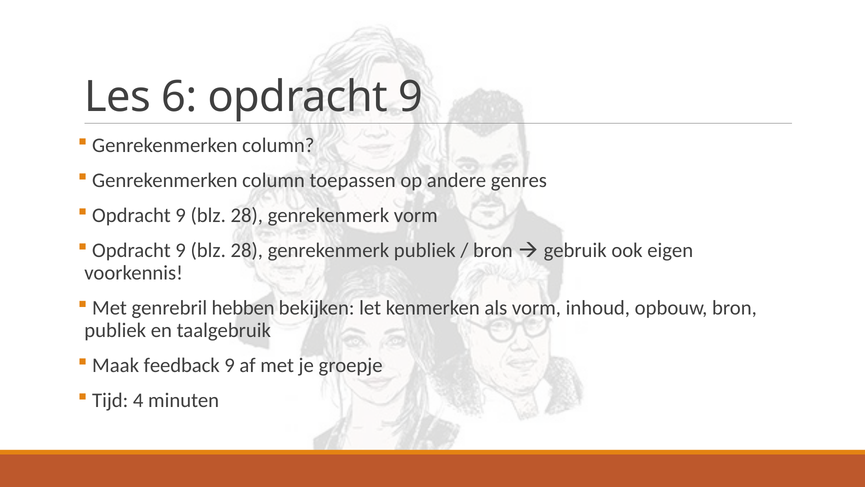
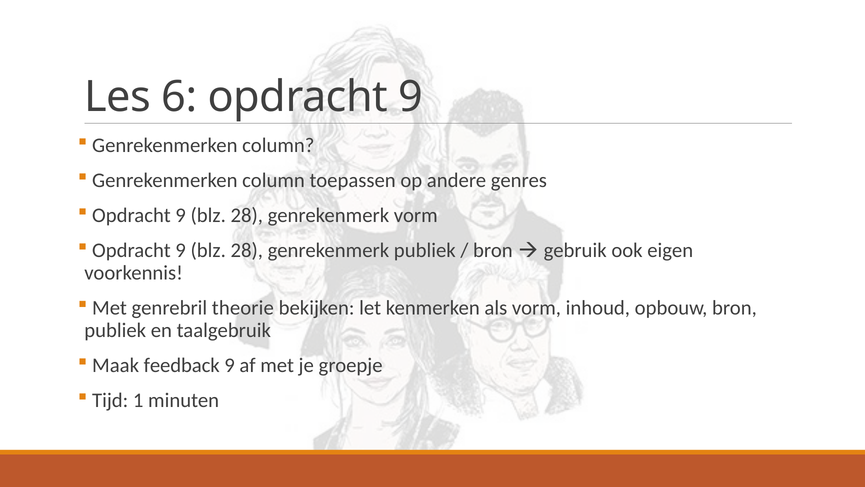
hebben: hebben -> theorie (243, 308)
4: 4 -> 1 (138, 400)
